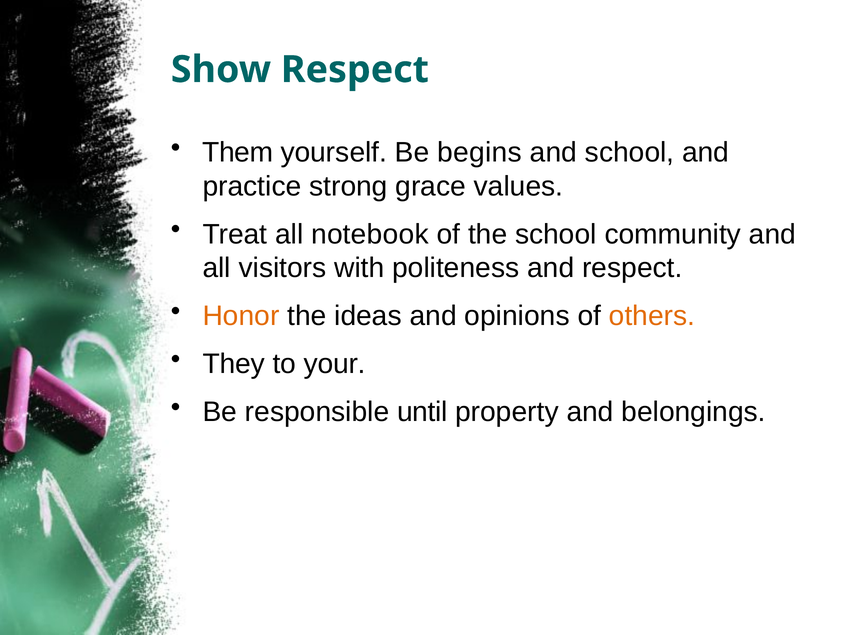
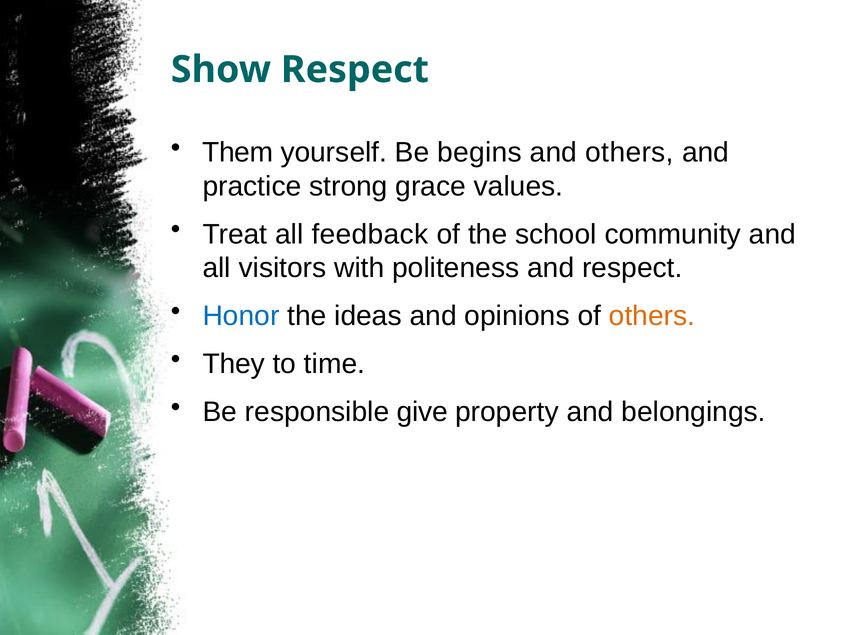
and school: school -> others (629, 152)
notebook: notebook -> feedback (370, 234)
Honor colour: orange -> blue (241, 316)
your: your -> time (335, 364)
until: until -> give (422, 412)
